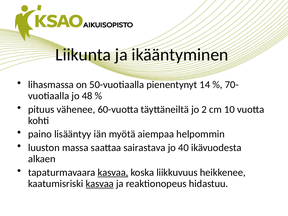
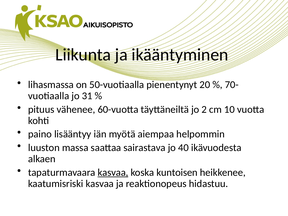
14: 14 -> 20 (205, 85)
48: 48 -> 31 (87, 96)
liikkuvuus: liikkuvuus -> kuntoisen (177, 172)
kasvaa underline: present -> none (100, 184)
